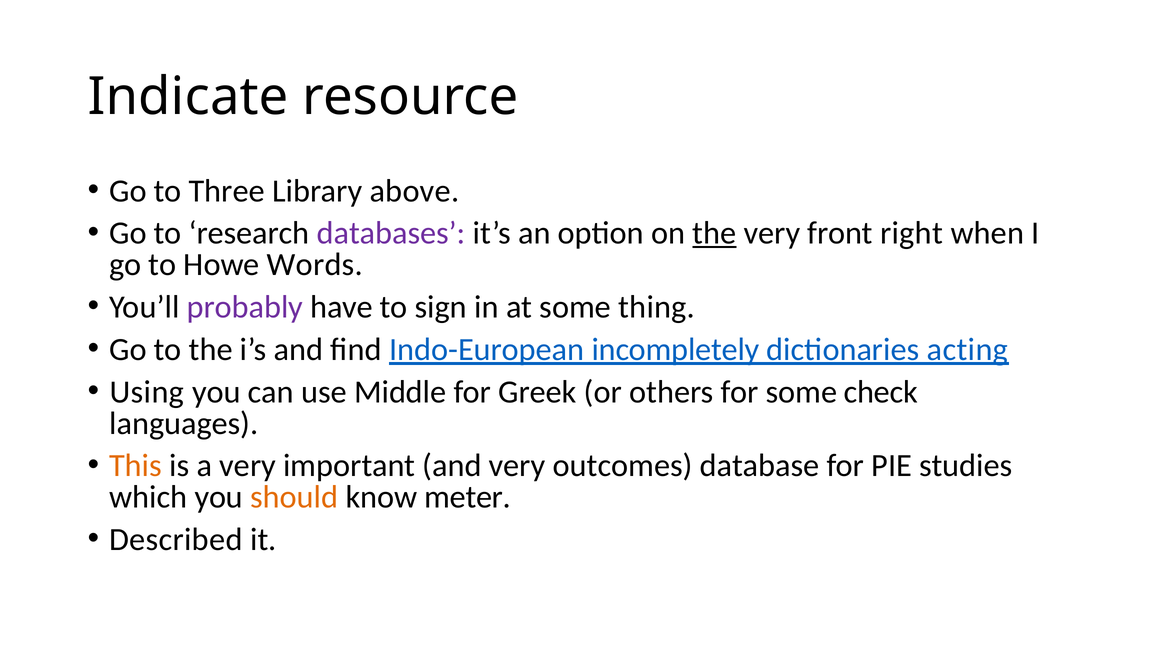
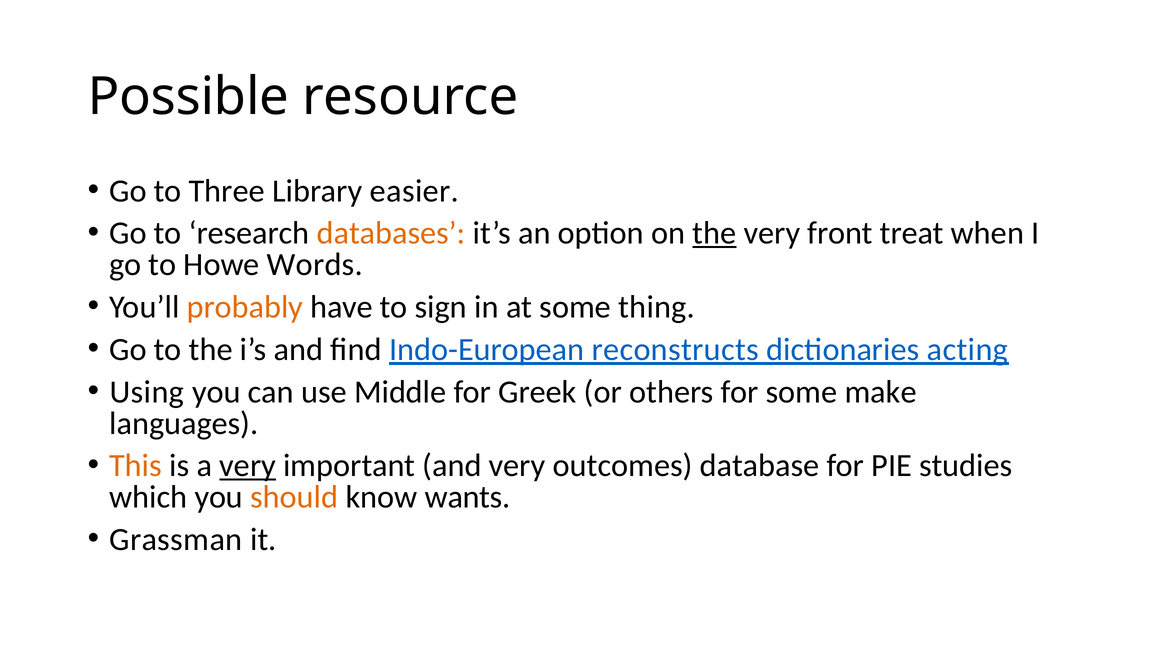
Indicate: Indicate -> Possible (188, 97)
above: above -> easier (414, 191)
databases colour: purple -> orange (391, 233)
right: right -> treat (912, 233)
probably colour: purple -> orange (245, 307)
incompletely: incompletely -> reconstructs (675, 350)
check: check -> make (881, 392)
very underline: none -> present (248, 466)
meter: meter -> wants (468, 497)
Described: Described -> Grassman (176, 539)
